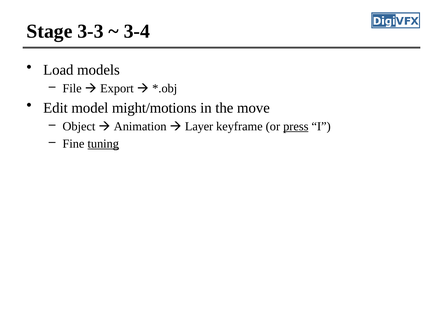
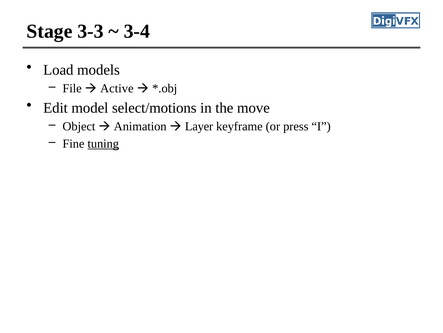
Export: Export -> Active (117, 88)
might/motions: might/motions -> select/motions (154, 108)
press underline: present -> none (296, 126)
